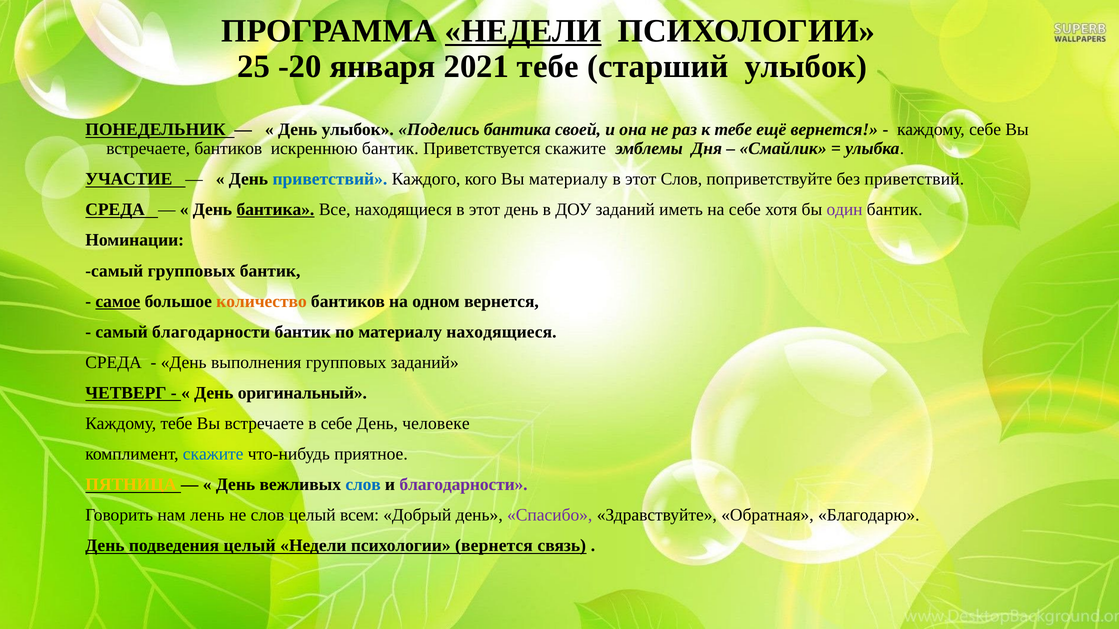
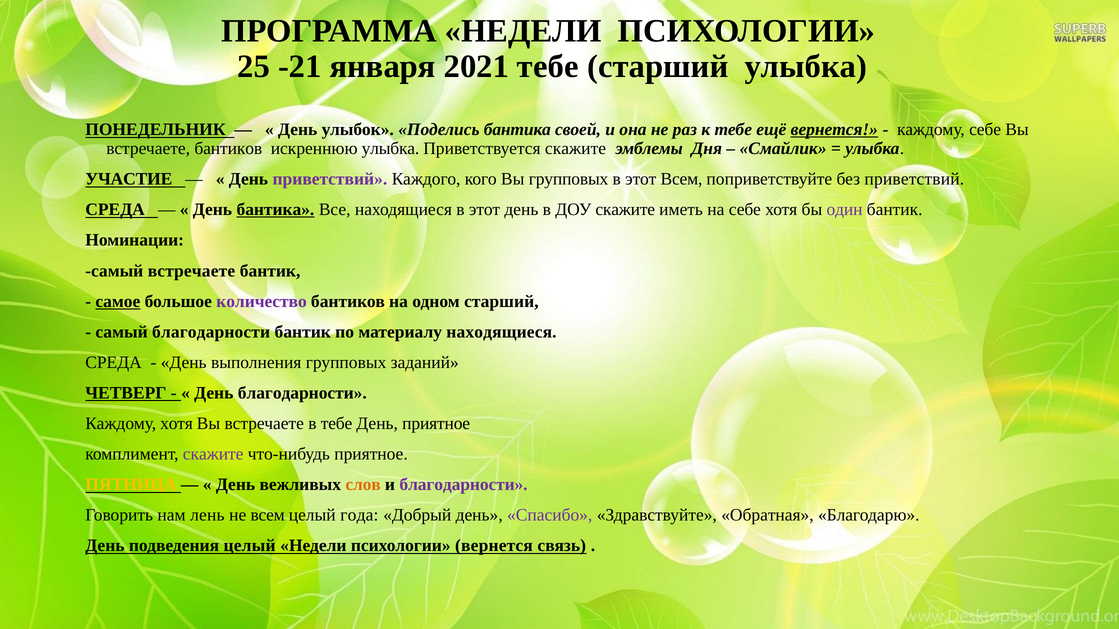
НЕДЕЛИ underline: present -> none (523, 31)
-20: -20 -> -21 (300, 66)
старший улыбок: улыбок -> улыбка (806, 66)
вернется underline: none -> present (834, 130)
искреннюю бантик: бантик -> улыбка (390, 149)
приветствий colour: blue -> purple (330, 179)
Вы материалу: материалу -> групповых (569, 179)
этот Слов: Слов -> Всем (681, 179)
ДОУ заданий: заданий -> скажите (625, 210)
самый групповых: групповых -> встречаете (191, 271)
количество colour: orange -> purple (261, 302)
одном вернется: вернется -> старший (501, 302)
День оригинальный: оригинальный -> благодарности (302, 393)
Каждому тебе: тебе -> хотя (177, 424)
в себе: себе -> тебе (337, 424)
День человеке: человеке -> приятное (436, 424)
скажите colour: blue -> purple (213, 454)
слов colour: blue -> orange (363, 485)
не слов: слов -> всем (268, 515)
всем: всем -> года (359, 515)
